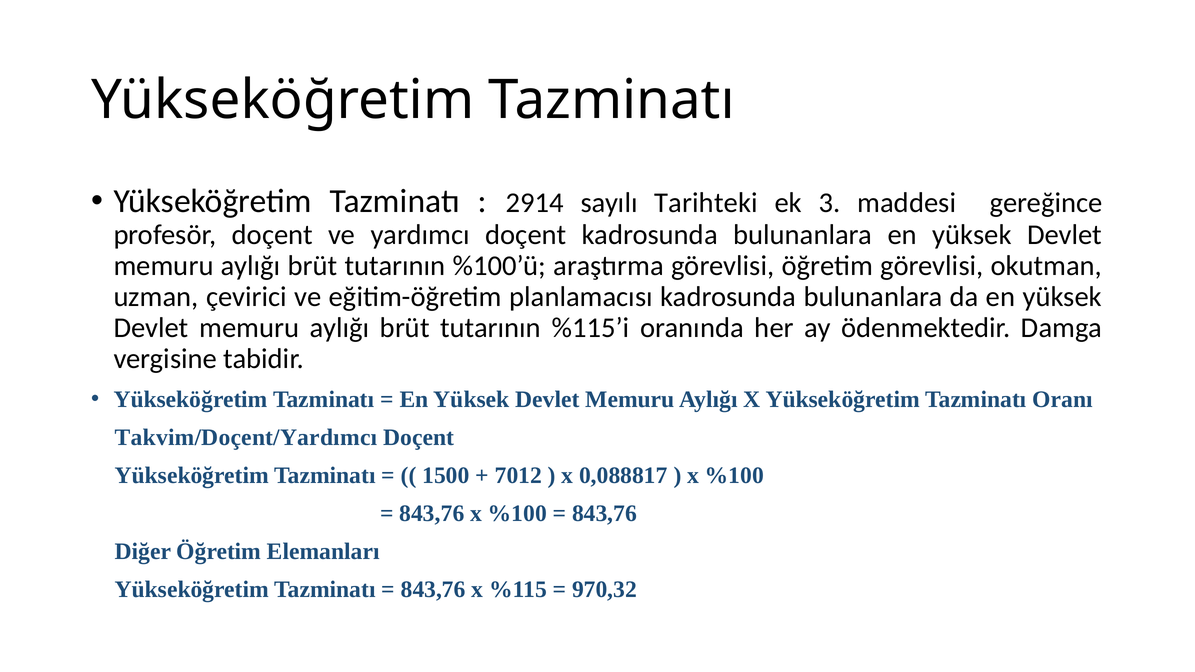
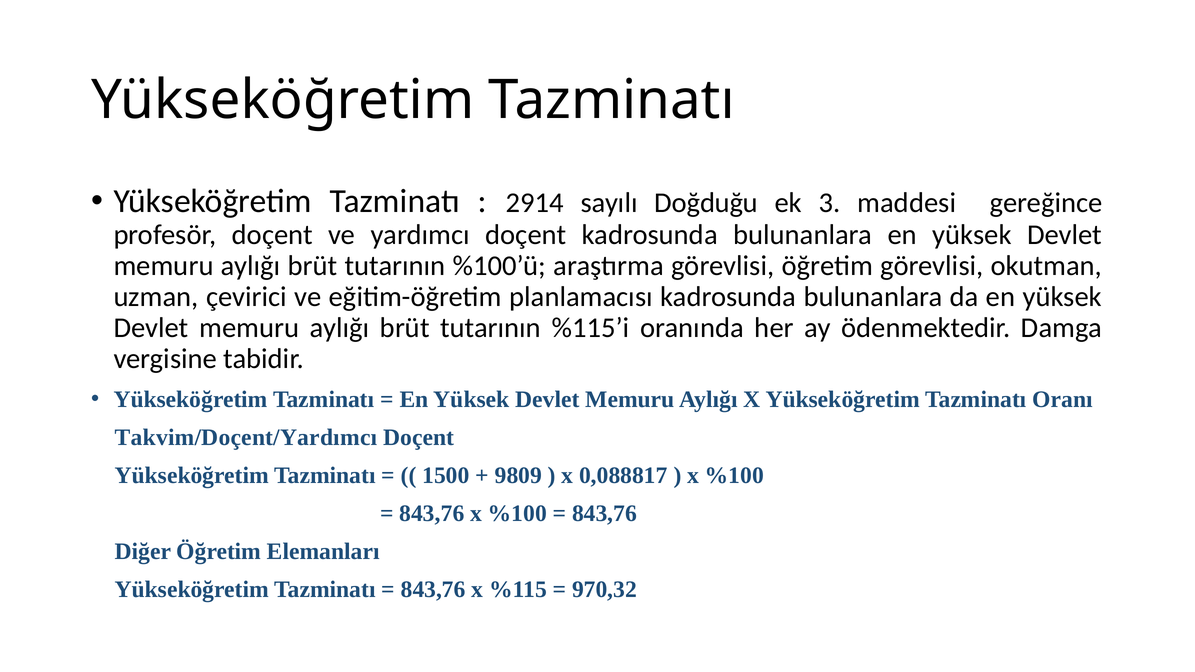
Tarihteki: Tarihteki -> Doğduğu (706, 203)
7012: 7012 -> 9809 (518, 475)
